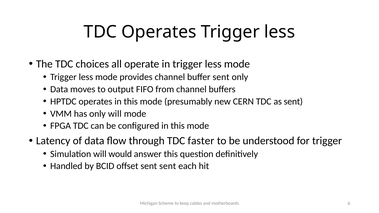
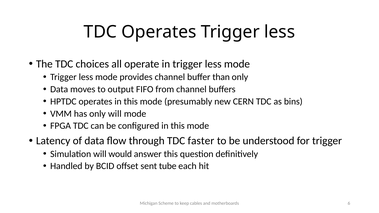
buffer sent: sent -> than (221, 77)
as sent: sent -> bins (293, 102)
sent sent: sent -> tube (168, 166)
